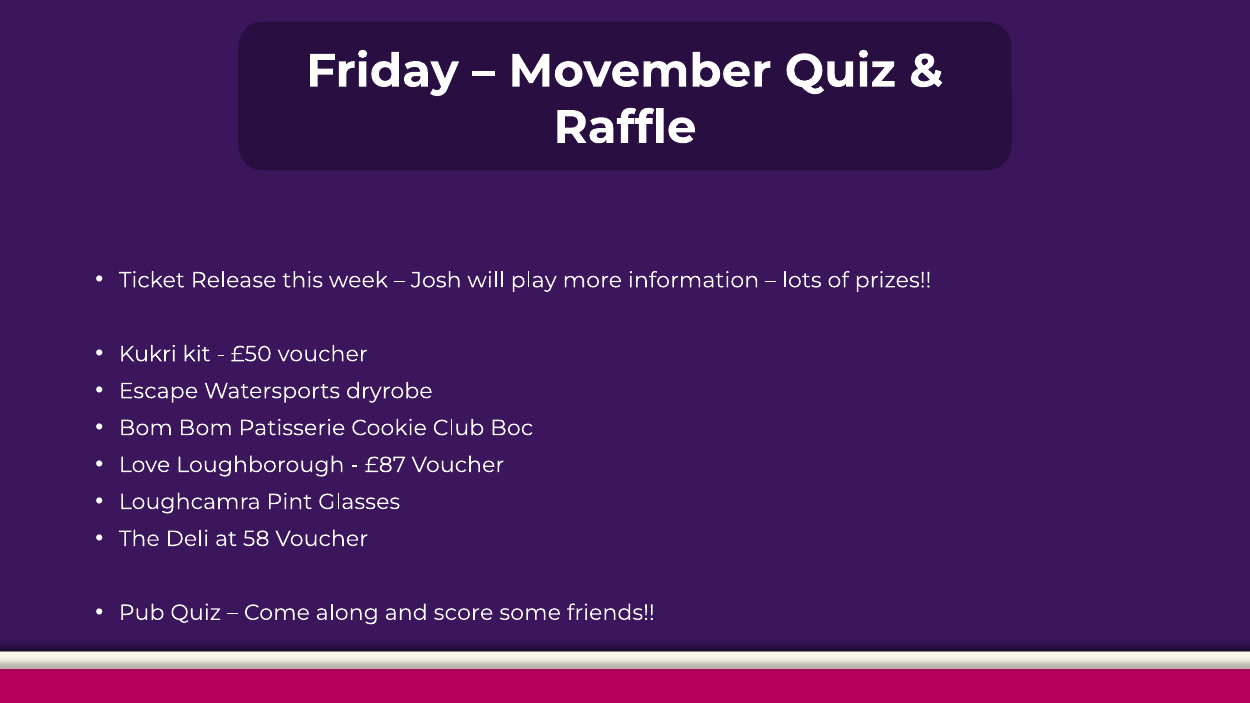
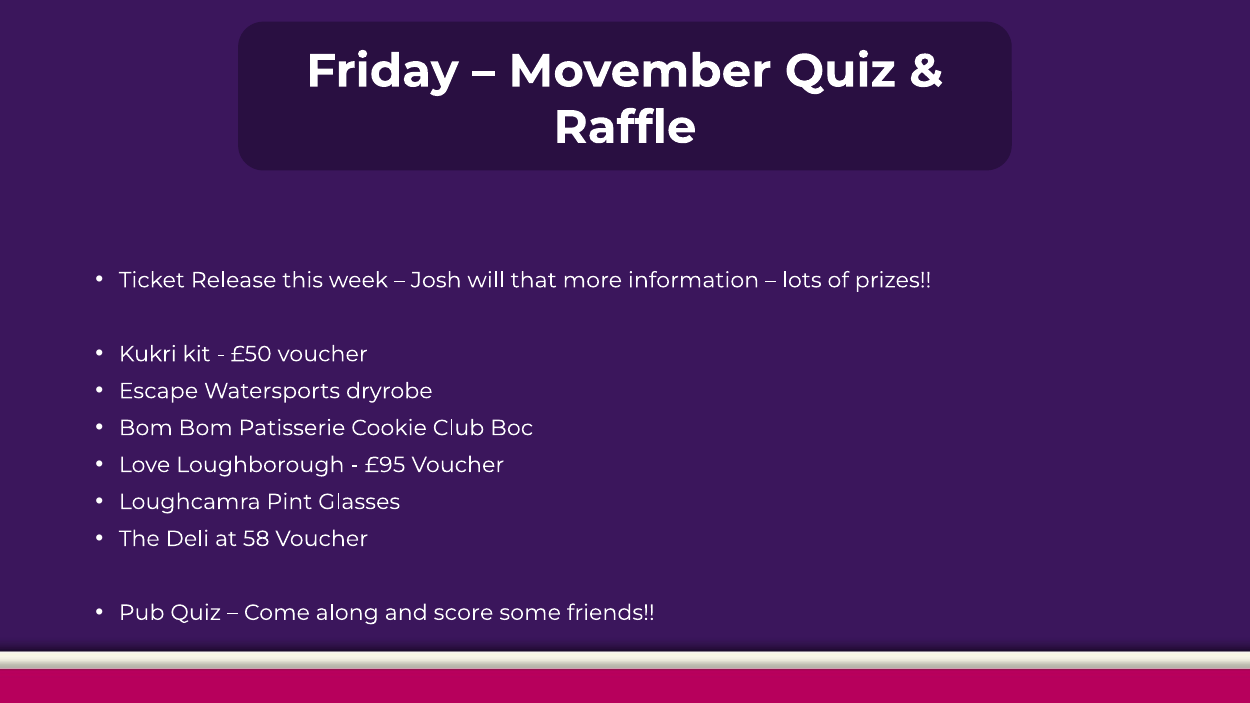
play: play -> that (534, 280)
£87: £87 -> £95 (385, 465)
